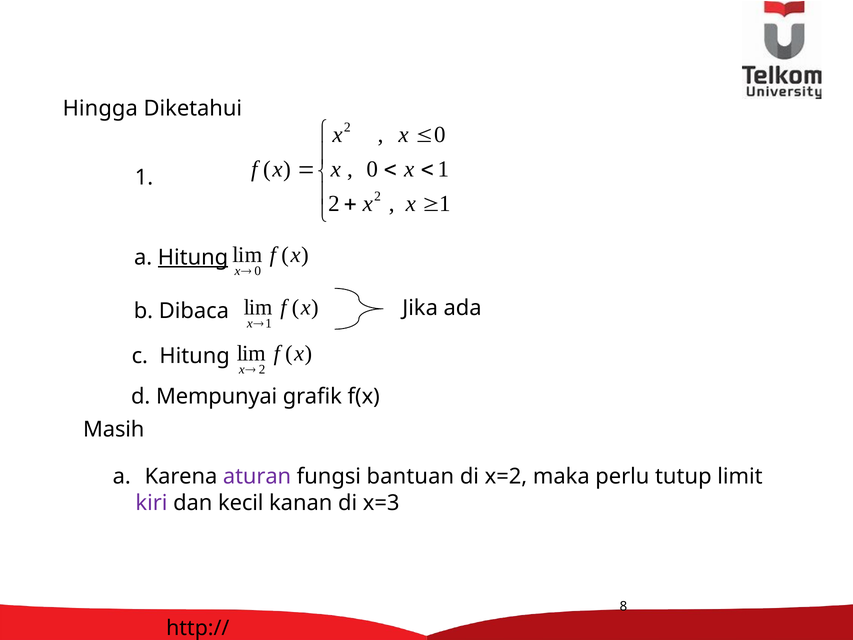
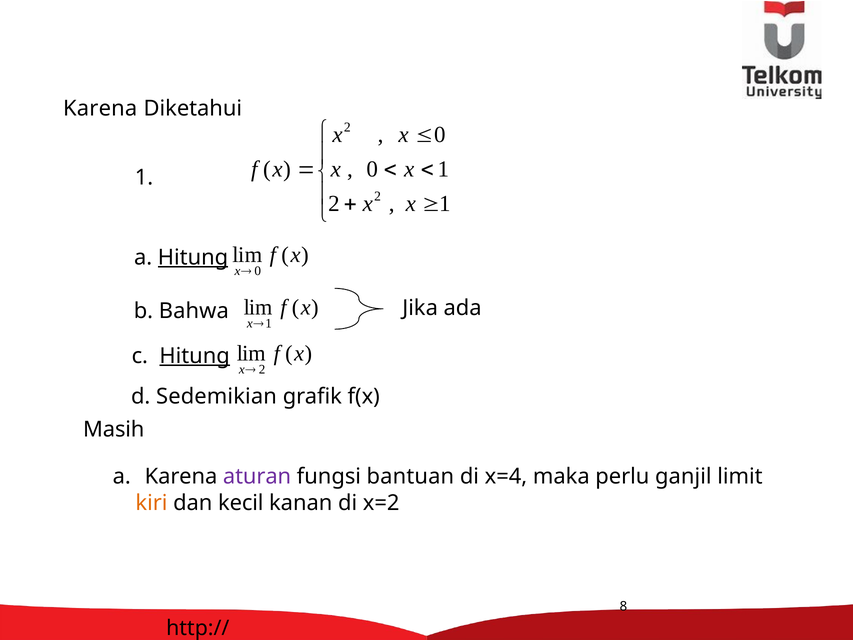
Hingga: Hingga -> Karena (100, 108)
Dibaca: Dibaca -> Bahwa (194, 311)
Hitung underline: none -> present (195, 356)
Mempunyai: Mempunyai -> Sedemikian (216, 396)
x=2: x=2 -> x=4 (506, 476)
tutup: tutup -> ganjil (683, 476)
kiri colour: purple -> orange (151, 503)
x=3: x=3 -> x=2 (381, 503)
